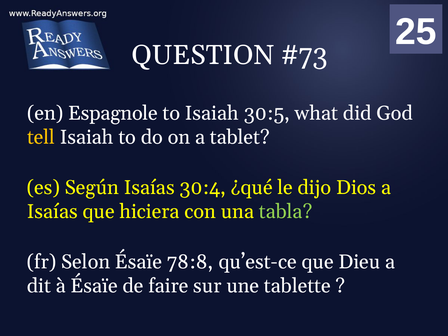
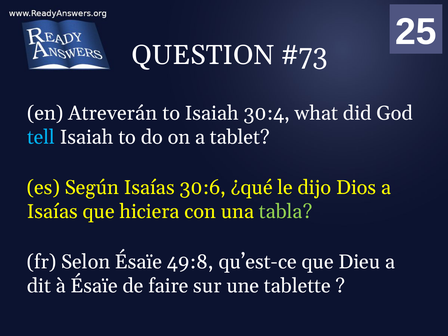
Espagnole: Espagnole -> Atreverán (113, 113)
30:5: 30:5 -> 30:4 (267, 113)
tell colour: yellow -> light blue (41, 137)
30:4: 30:4 -> 30:6 (203, 188)
78:8: 78:8 -> 49:8 (190, 262)
